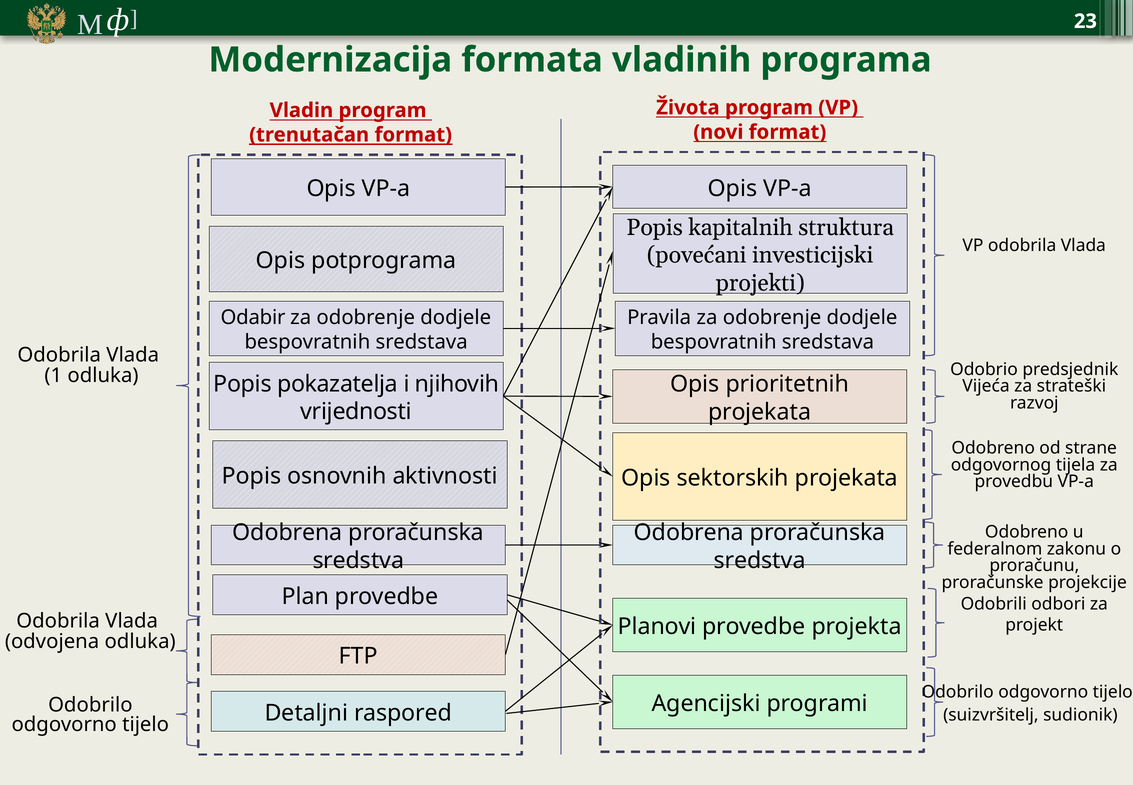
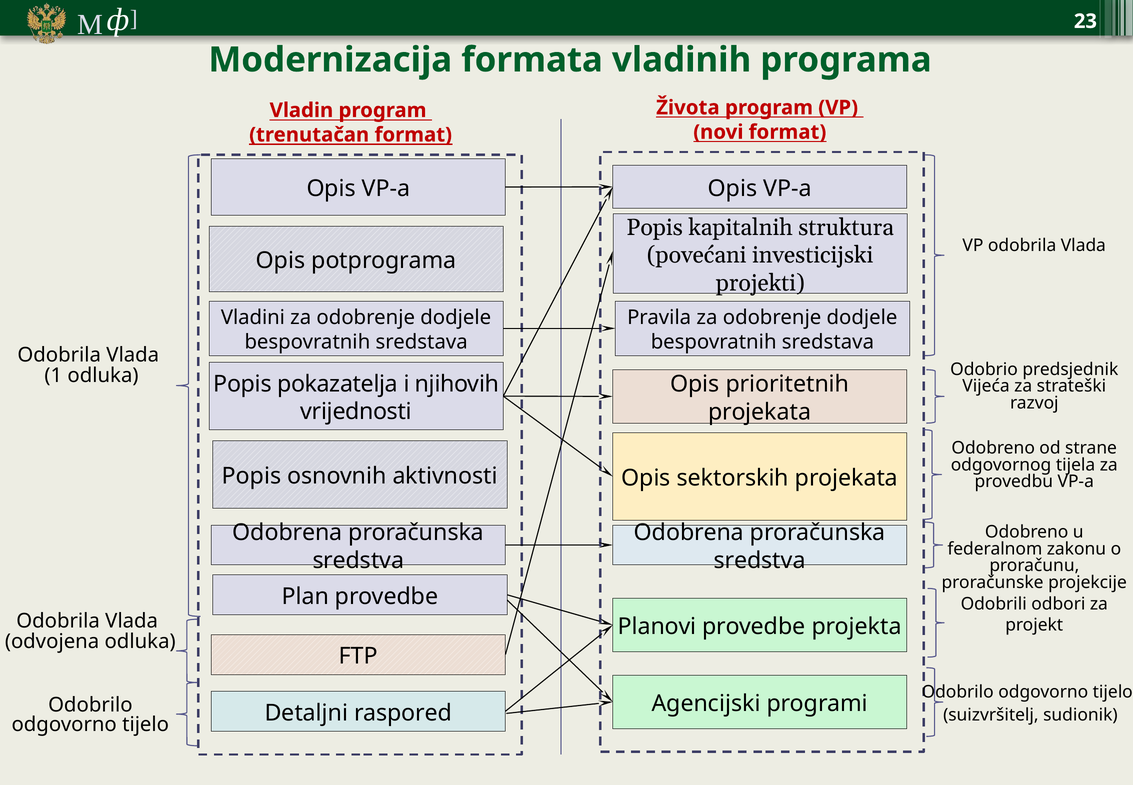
Odabir: Odabir -> Vladini (253, 317)
